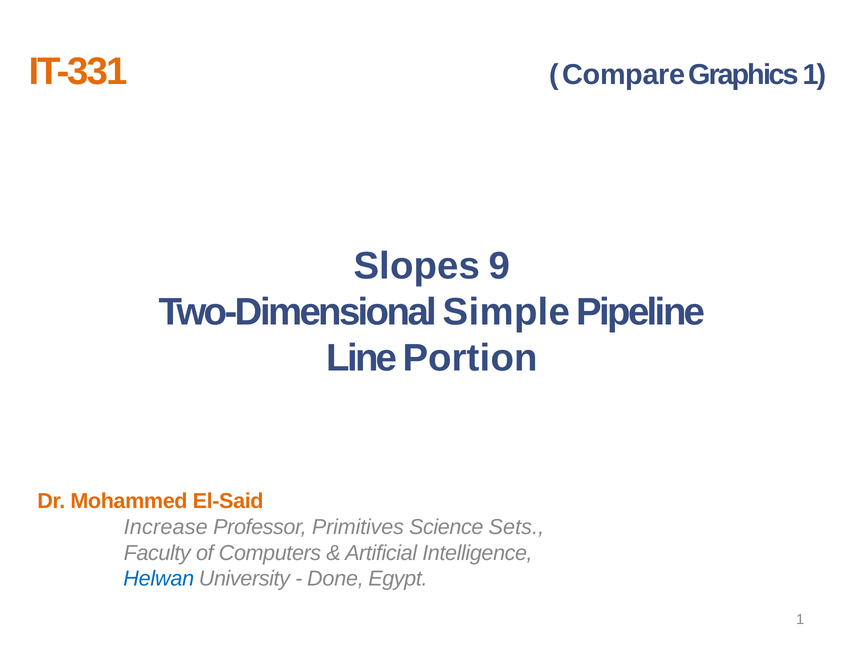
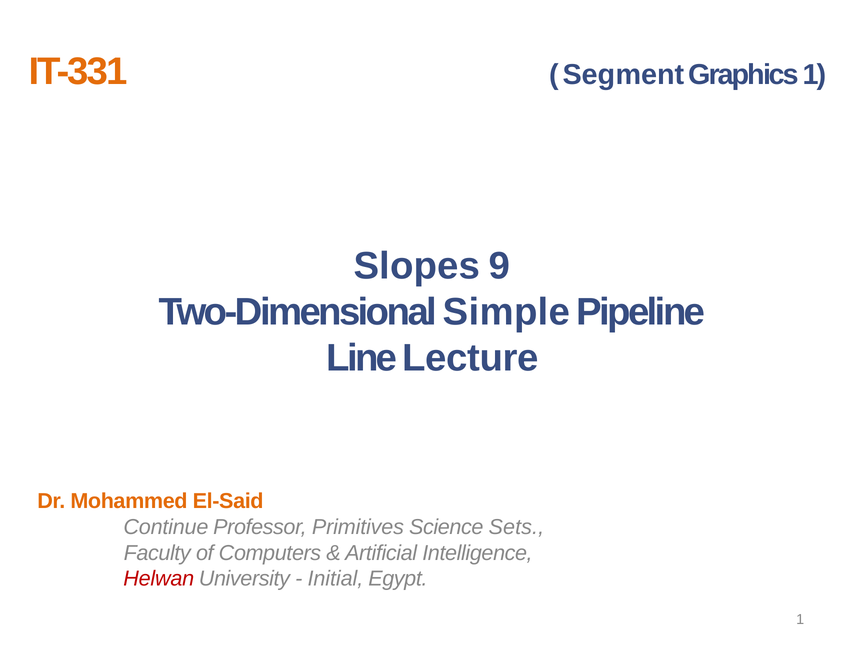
Compare: Compare -> Segment (624, 75)
Portion: Portion -> Lecture (470, 358)
Increase: Increase -> Continue (166, 527)
Helwan colour: blue -> red (159, 579)
Done: Done -> Initial (335, 579)
